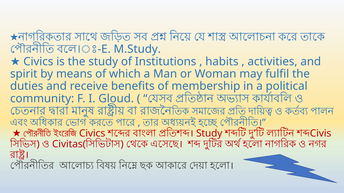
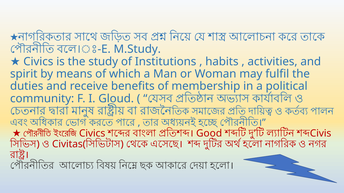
Study: Study -> Good (209, 134)
